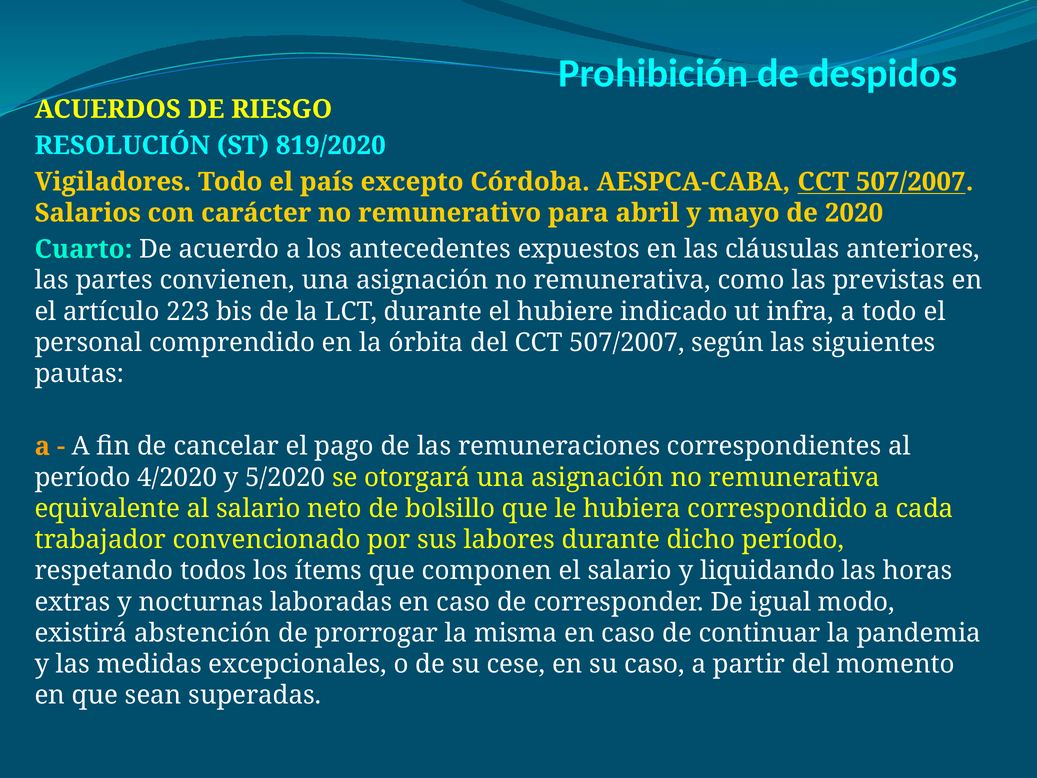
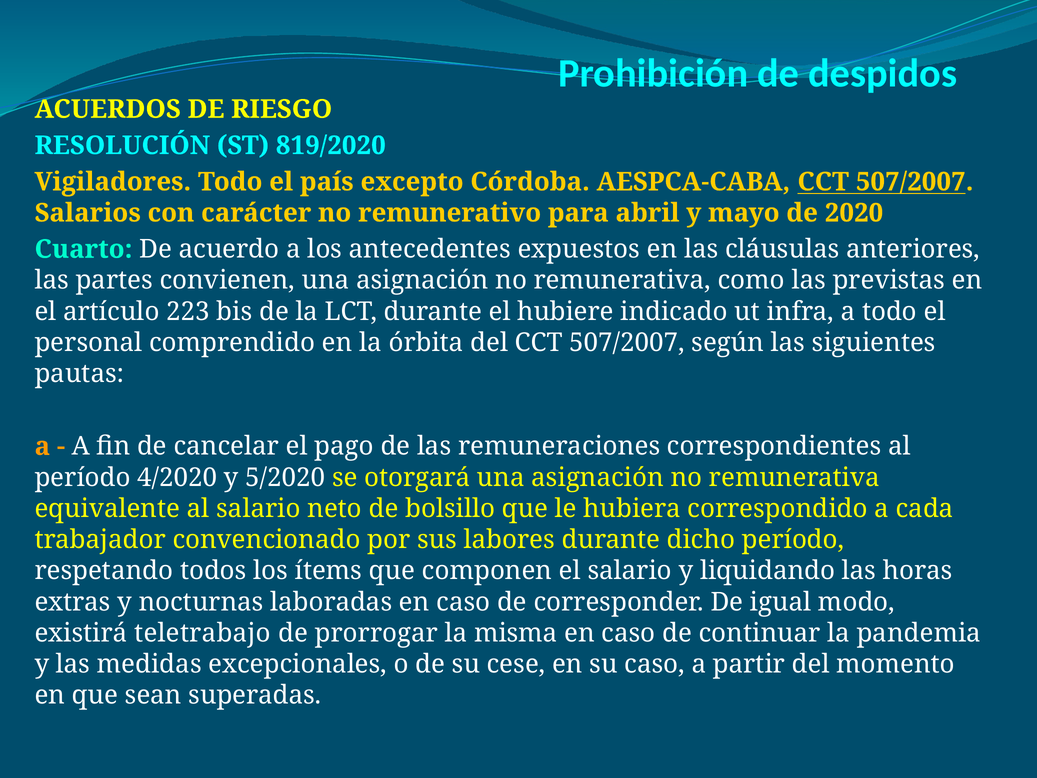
abstención: abstención -> teletrabajo (203, 633)
